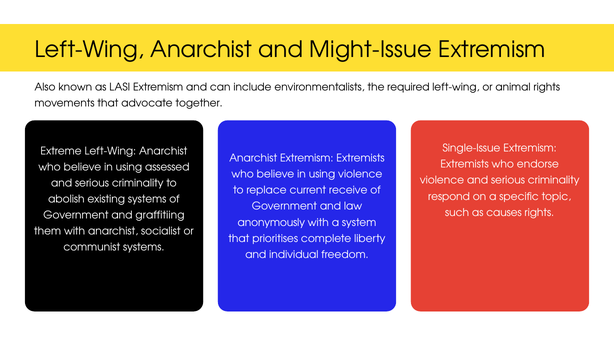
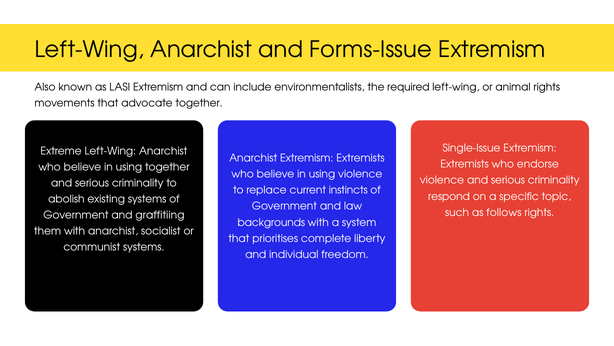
Might-Issue: Might-Issue -> Forms-Issue (371, 50)
using assessed: assessed -> together (167, 167)
receive: receive -> instincts (348, 190)
causes: causes -> follows (504, 212)
anonymously: anonymously -> backgrounds (271, 222)
